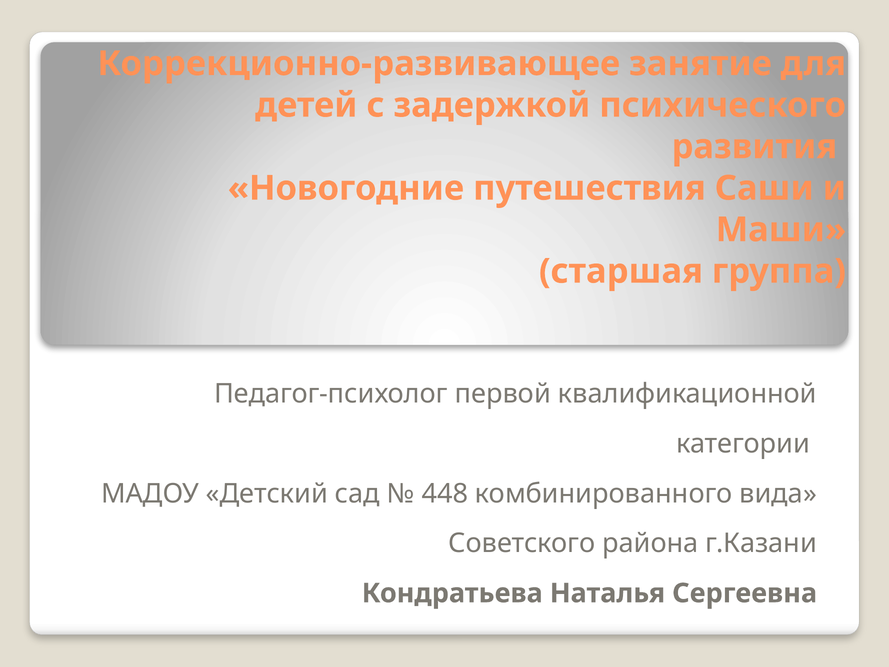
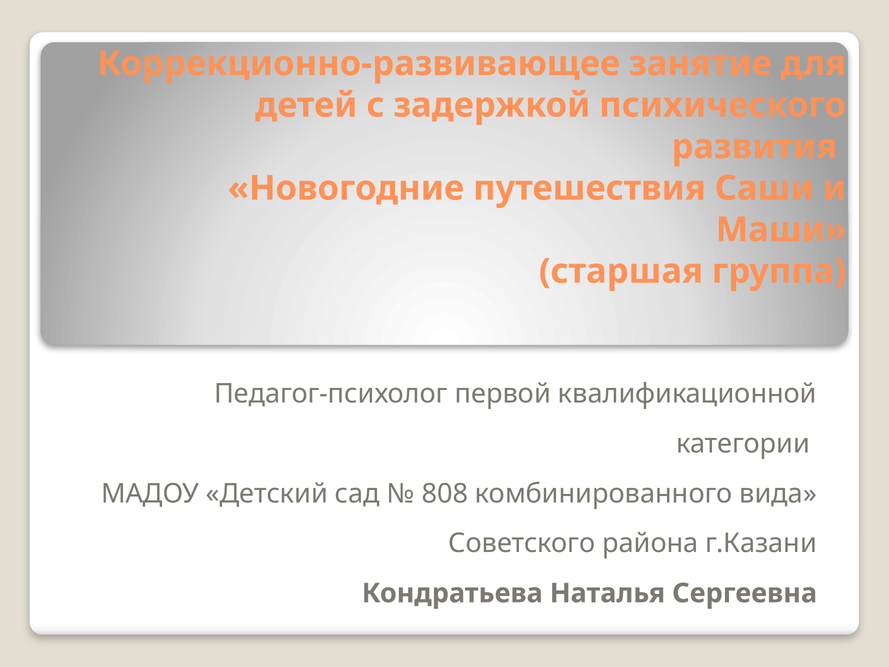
448: 448 -> 808 (445, 493)
